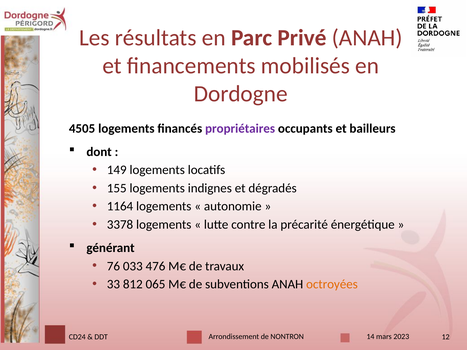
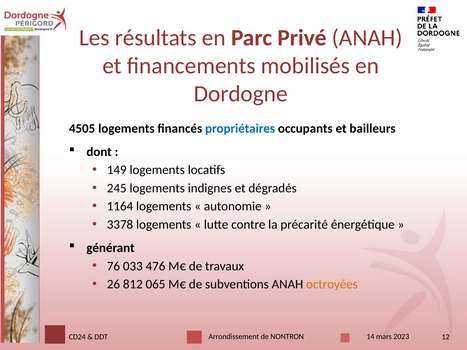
propriétaires colour: purple -> blue (240, 129)
155: 155 -> 245 (117, 188)
33: 33 -> 26 (113, 284)
